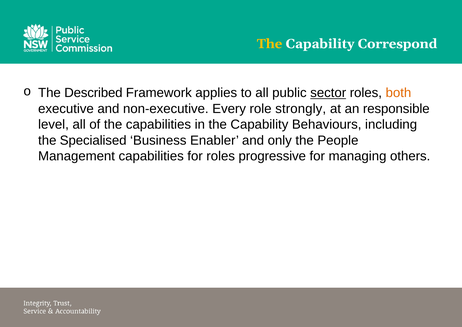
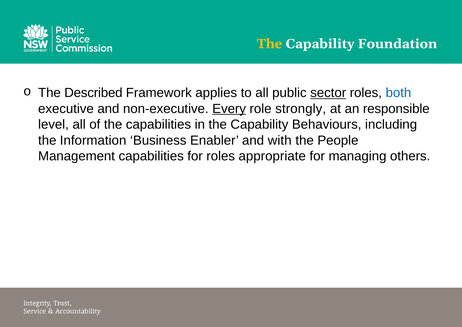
Correspond: Correspond -> Foundation (397, 44)
both colour: orange -> blue (398, 93)
Every underline: none -> present (229, 109)
Specialised: Specialised -> Information (93, 140)
only: only -> with (280, 140)
progressive: progressive -> appropriate (272, 156)
